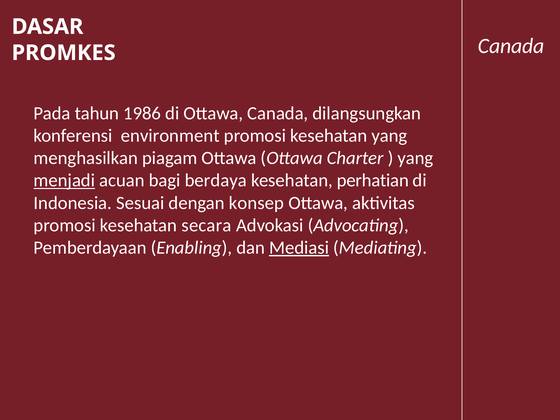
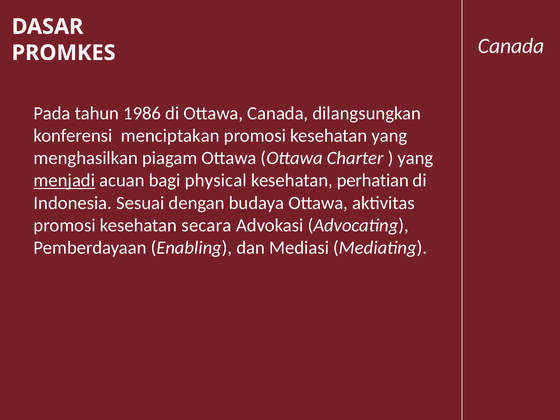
environment: environment -> menciptakan (170, 136)
berdaya: berdaya -> physical (216, 180)
konsep: konsep -> budaya (257, 203)
Mediasi underline: present -> none (299, 248)
